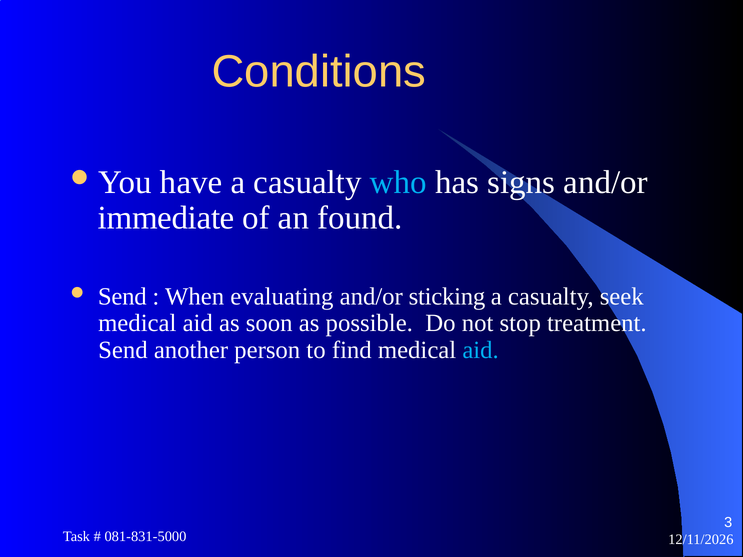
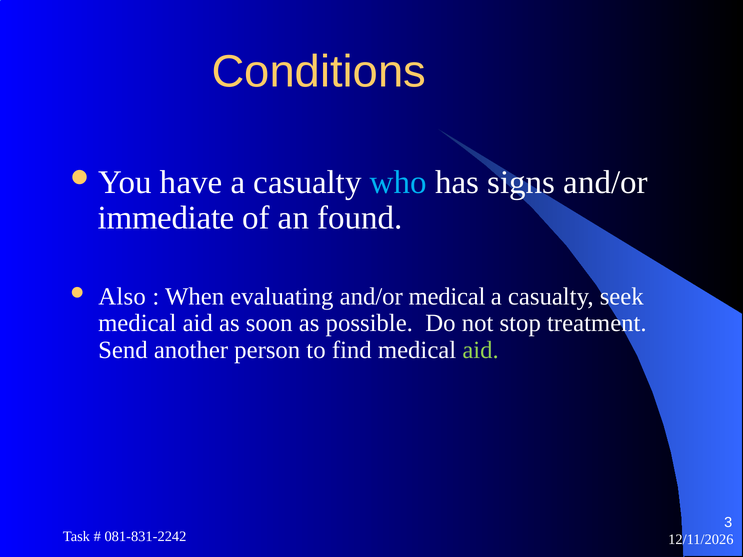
Send: Send -> Also (122, 297)
and/or sticking: sticking -> medical (447, 297)
aid colour: light blue -> light green (481, 350)
081-831-5000: 081-831-5000 -> 081-831-2242 (145, 537)
